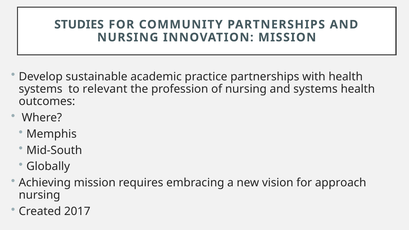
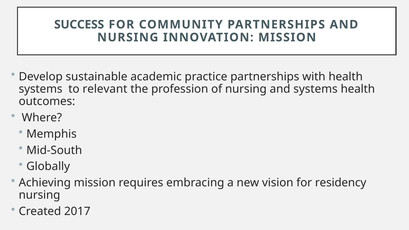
STUDIES: STUDIES -> SUCCESS (79, 25)
approach: approach -> residency (341, 183)
